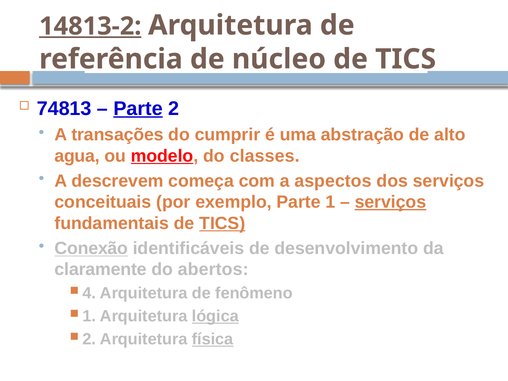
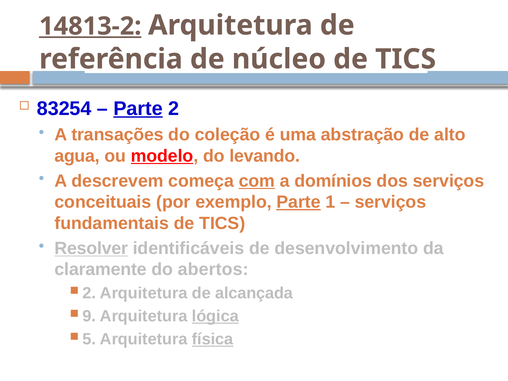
74813: 74813 -> 83254 (64, 109)
cumprir: cumprir -> coleção (227, 135)
classes: classes -> levando (265, 156)
com underline: none -> present (257, 181)
aspectos: aspectos -> domínios (333, 181)
Parte underline: none -> present (299, 202)
serviços underline: present -> none (390, 202)
TICS underline: present -> none (222, 223)
Conexão: Conexão -> Resolver (91, 248)
4: 4 -> 2 (89, 293)
fenômeno: fenômeno -> alcançada (254, 293)
1: 1 -> 9 (89, 316)
2: 2 -> 5 (89, 339)
